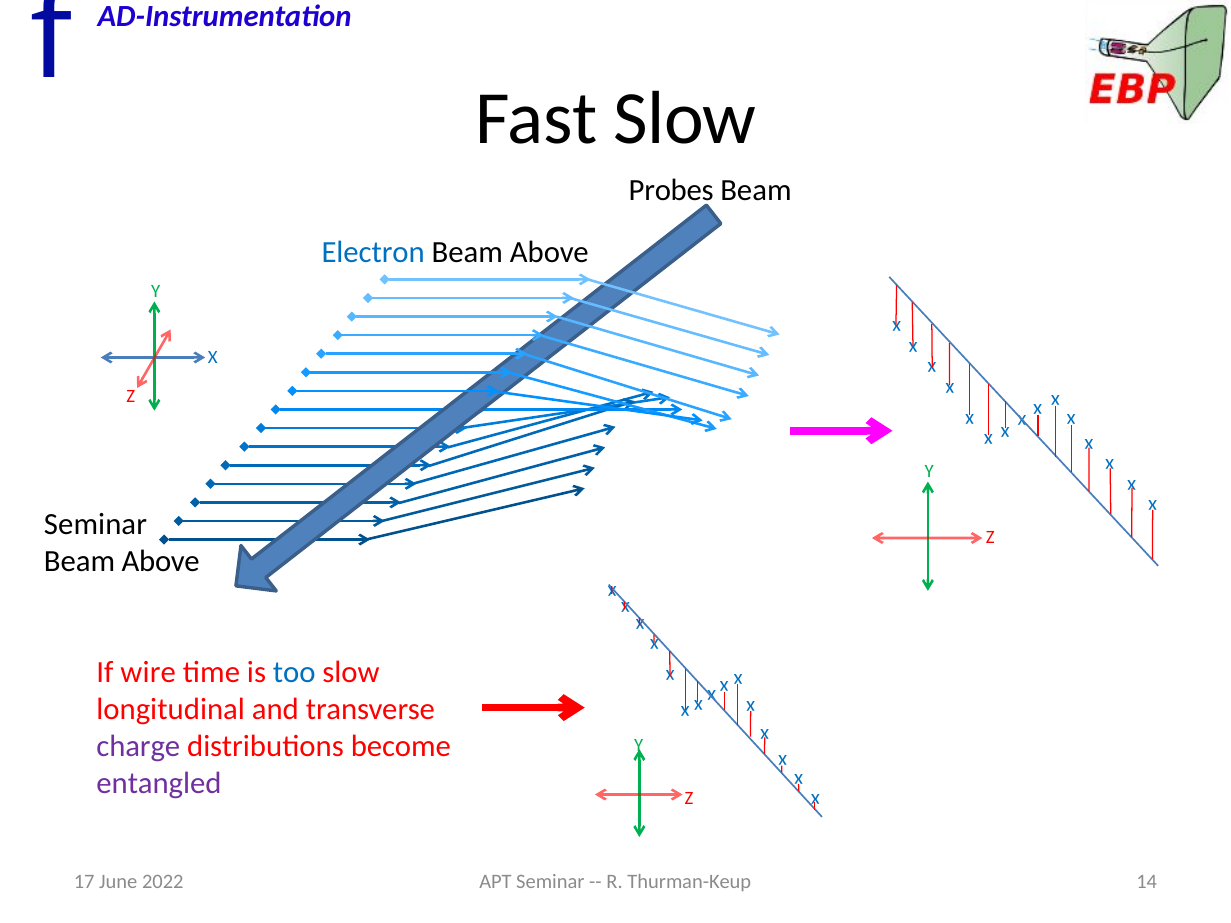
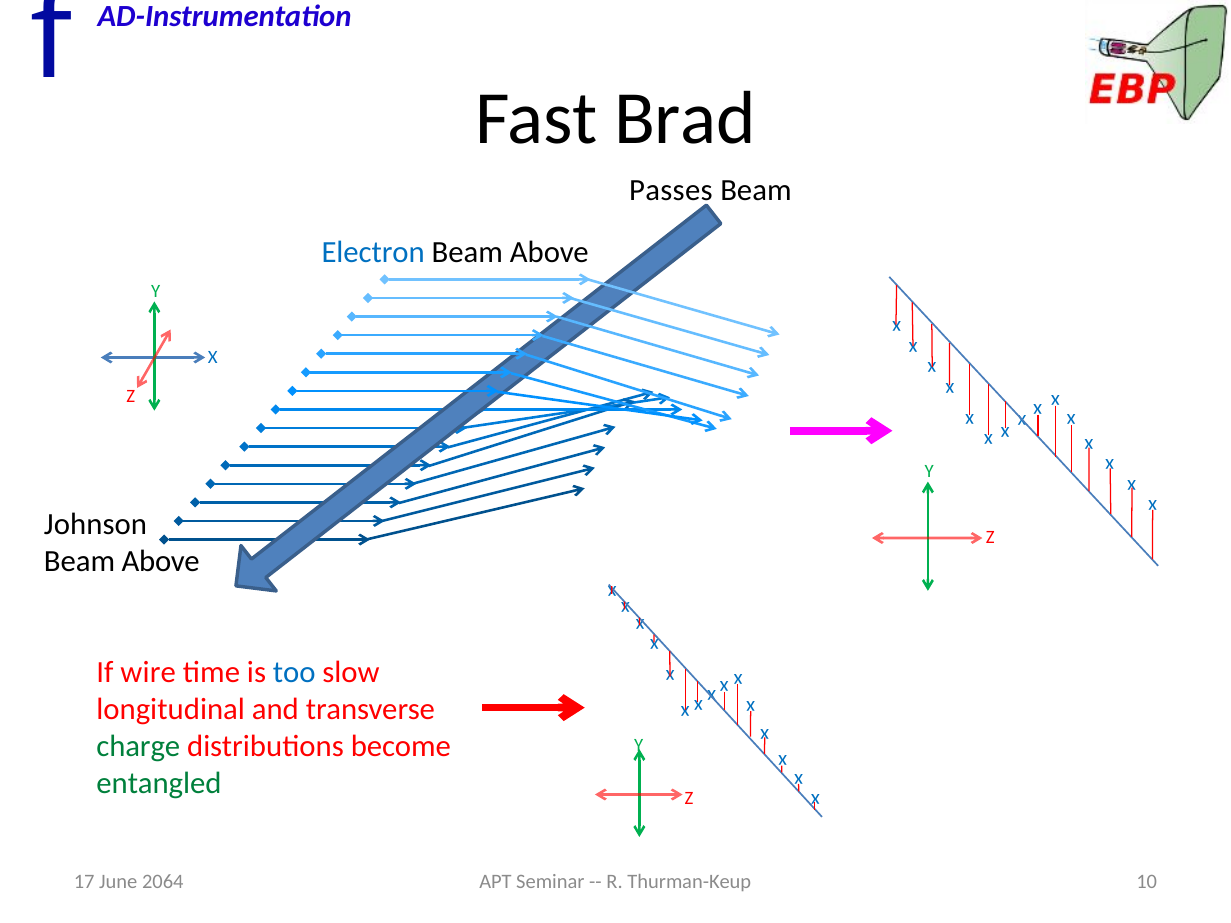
Fast Slow: Slow -> Brad (685, 119)
Probes: Probes -> Passes (671, 191)
Seminar: Seminar -> Johnson (95, 524)
charge colour: purple -> green (138, 747)
entangled colour: purple -> green (159, 784)
14: 14 -> 10 (1147, 881)
2022: 2022 -> 2064 (163, 882)
